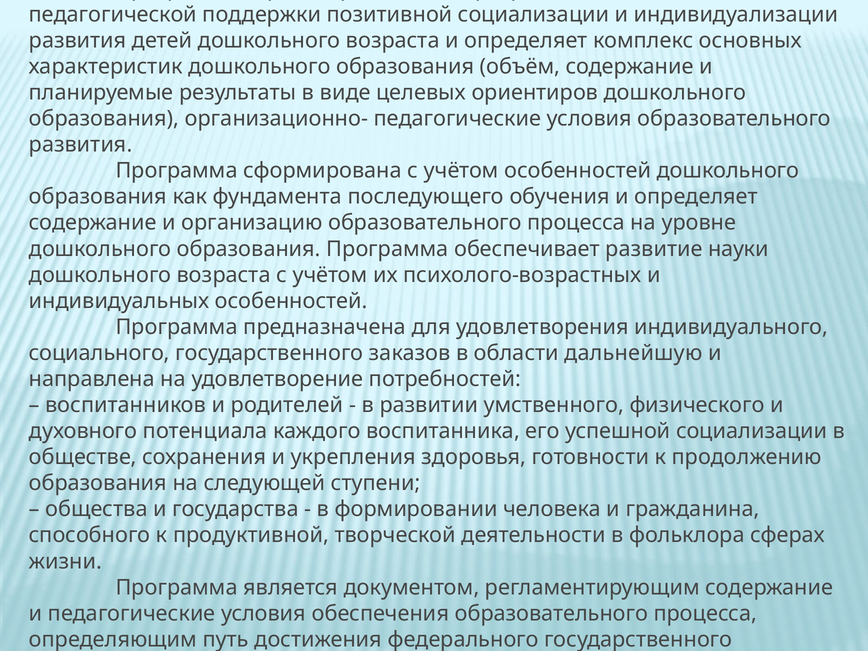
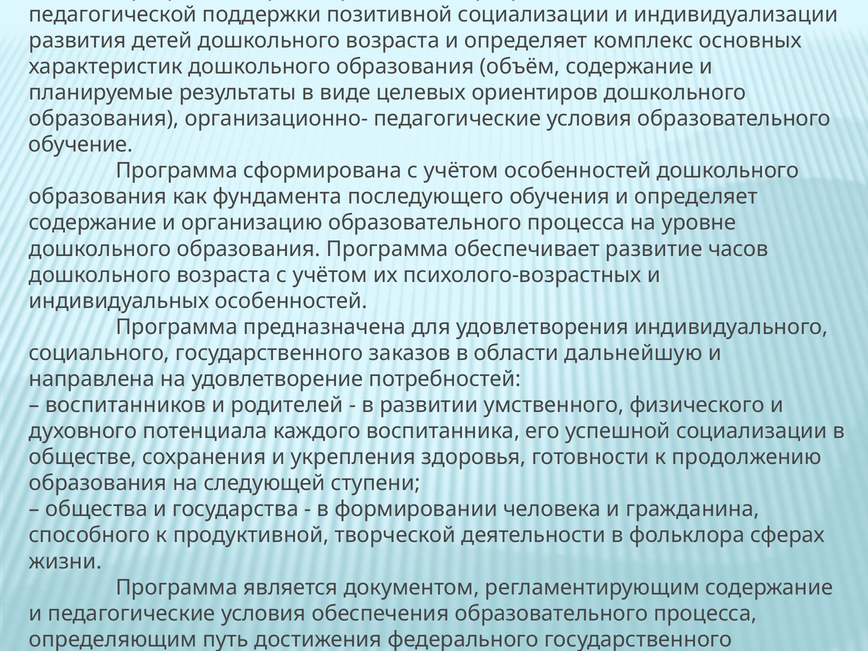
развития: развития -> обучение (81, 145)
науки: науки -> часов (738, 249)
